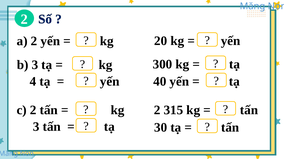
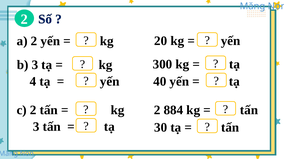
315: 315 -> 884 (173, 111)
